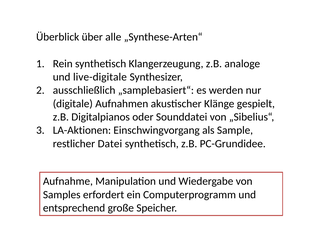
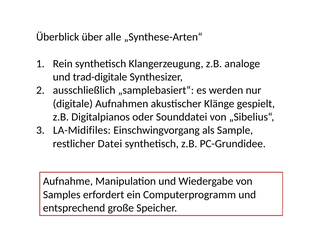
live-digitale: live-digitale -> trad-digitale (100, 77)
LA-Aktionen: LA-Aktionen -> LA-Midifiles (82, 131)
